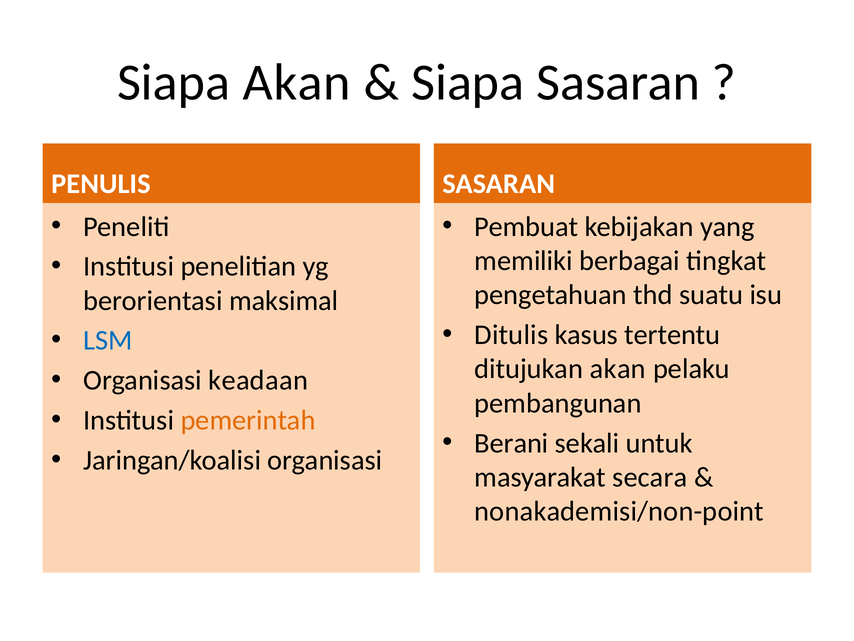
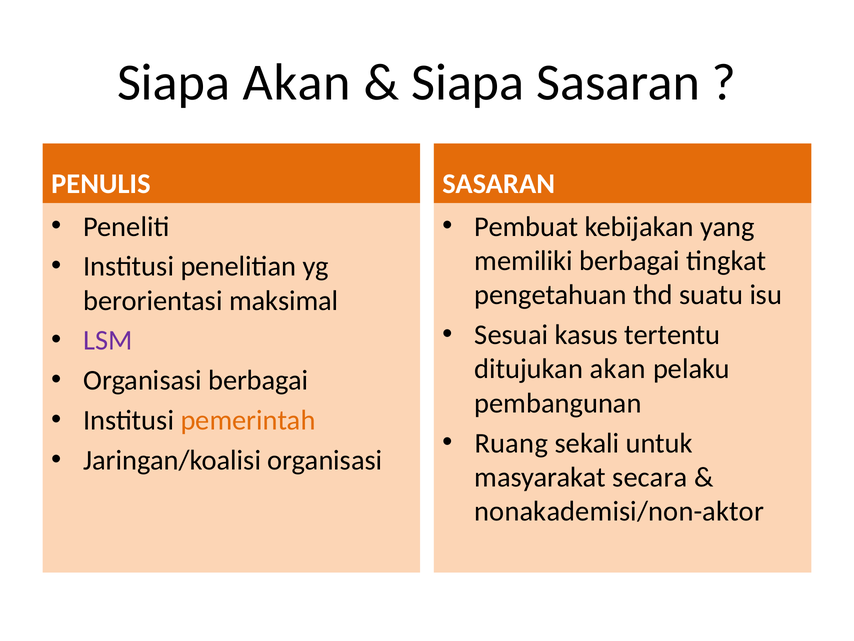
Ditulis: Ditulis -> Sesuai (511, 335)
LSM colour: blue -> purple (108, 340)
Organisasi keadaan: keadaan -> berbagai (258, 380)
Berani: Berani -> Ruang (511, 443)
nonakademisi/non-point: nonakademisi/non-point -> nonakademisi/non-aktor (619, 511)
